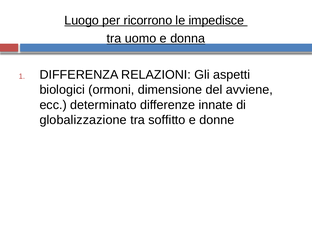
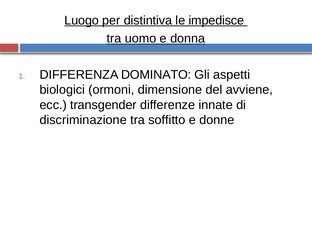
ricorrono: ricorrono -> distintiva (148, 20)
RELAZIONI: RELAZIONI -> DOMINATO (156, 75)
determinato: determinato -> transgender (103, 105)
globalizzazione: globalizzazione -> discriminazione (83, 120)
